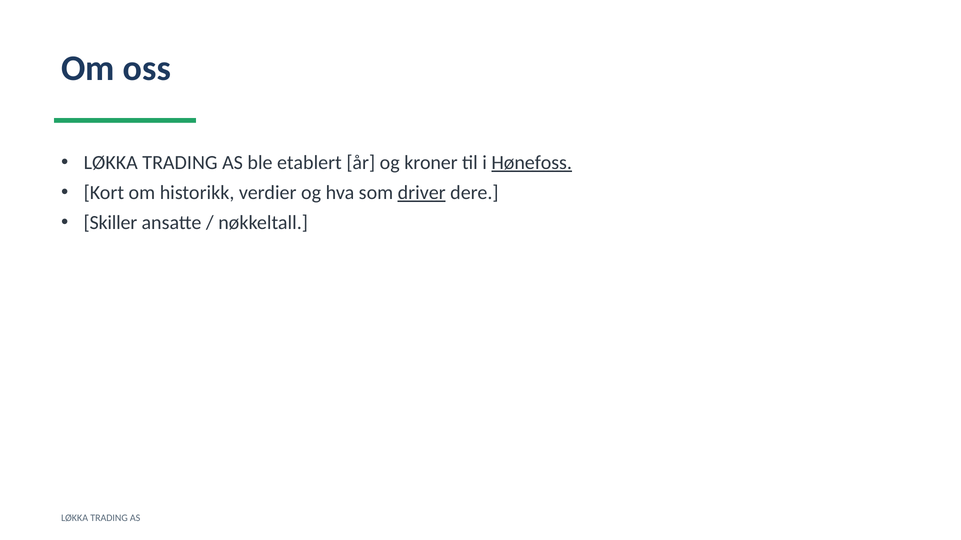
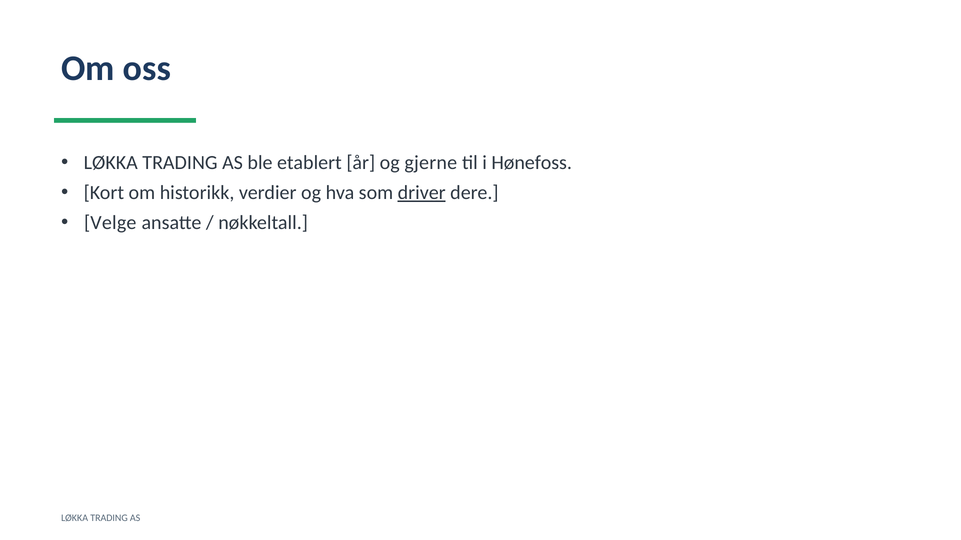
kroner: kroner -> gjerne (431, 163)
Hønefoss underline: present -> none (532, 163)
Skiller: Skiller -> Velge (110, 223)
